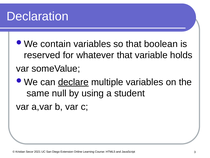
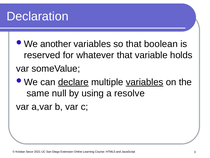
contain: contain -> another (56, 44)
variables underline: none -> present (145, 82)
student: student -> resolve (129, 93)
